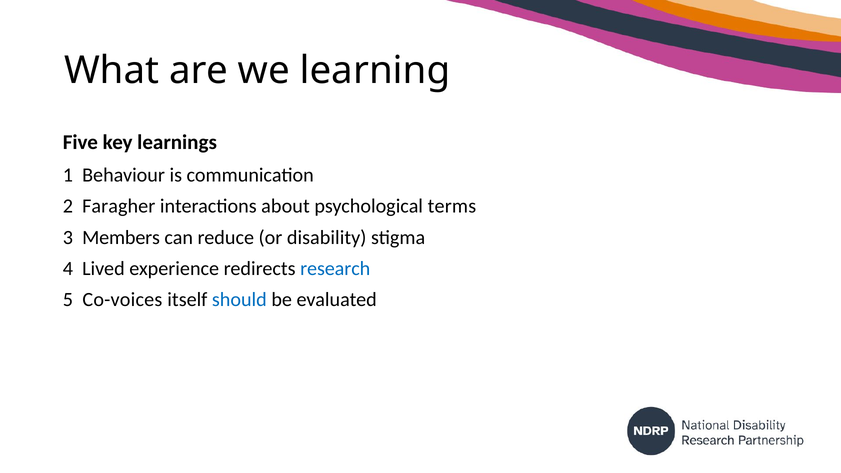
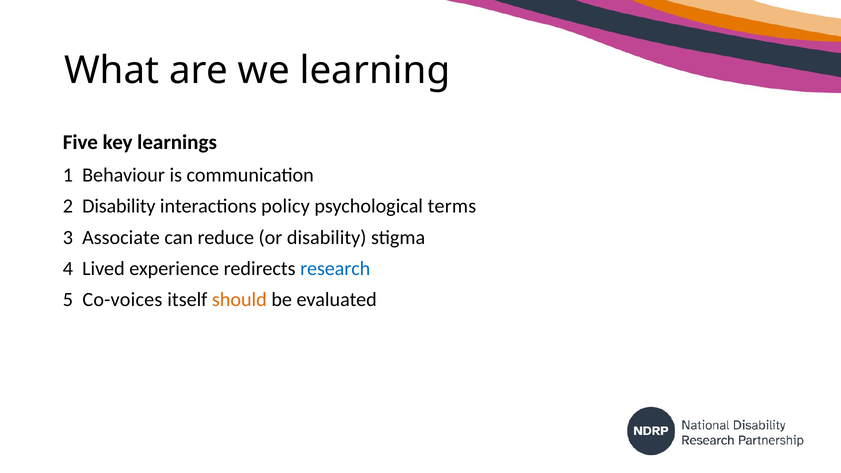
2 Faragher: Faragher -> Disability (119, 206)
about: about -> policy (285, 206)
Members: Members -> Associate (121, 237)
should colour: blue -> orange (239, 300)
